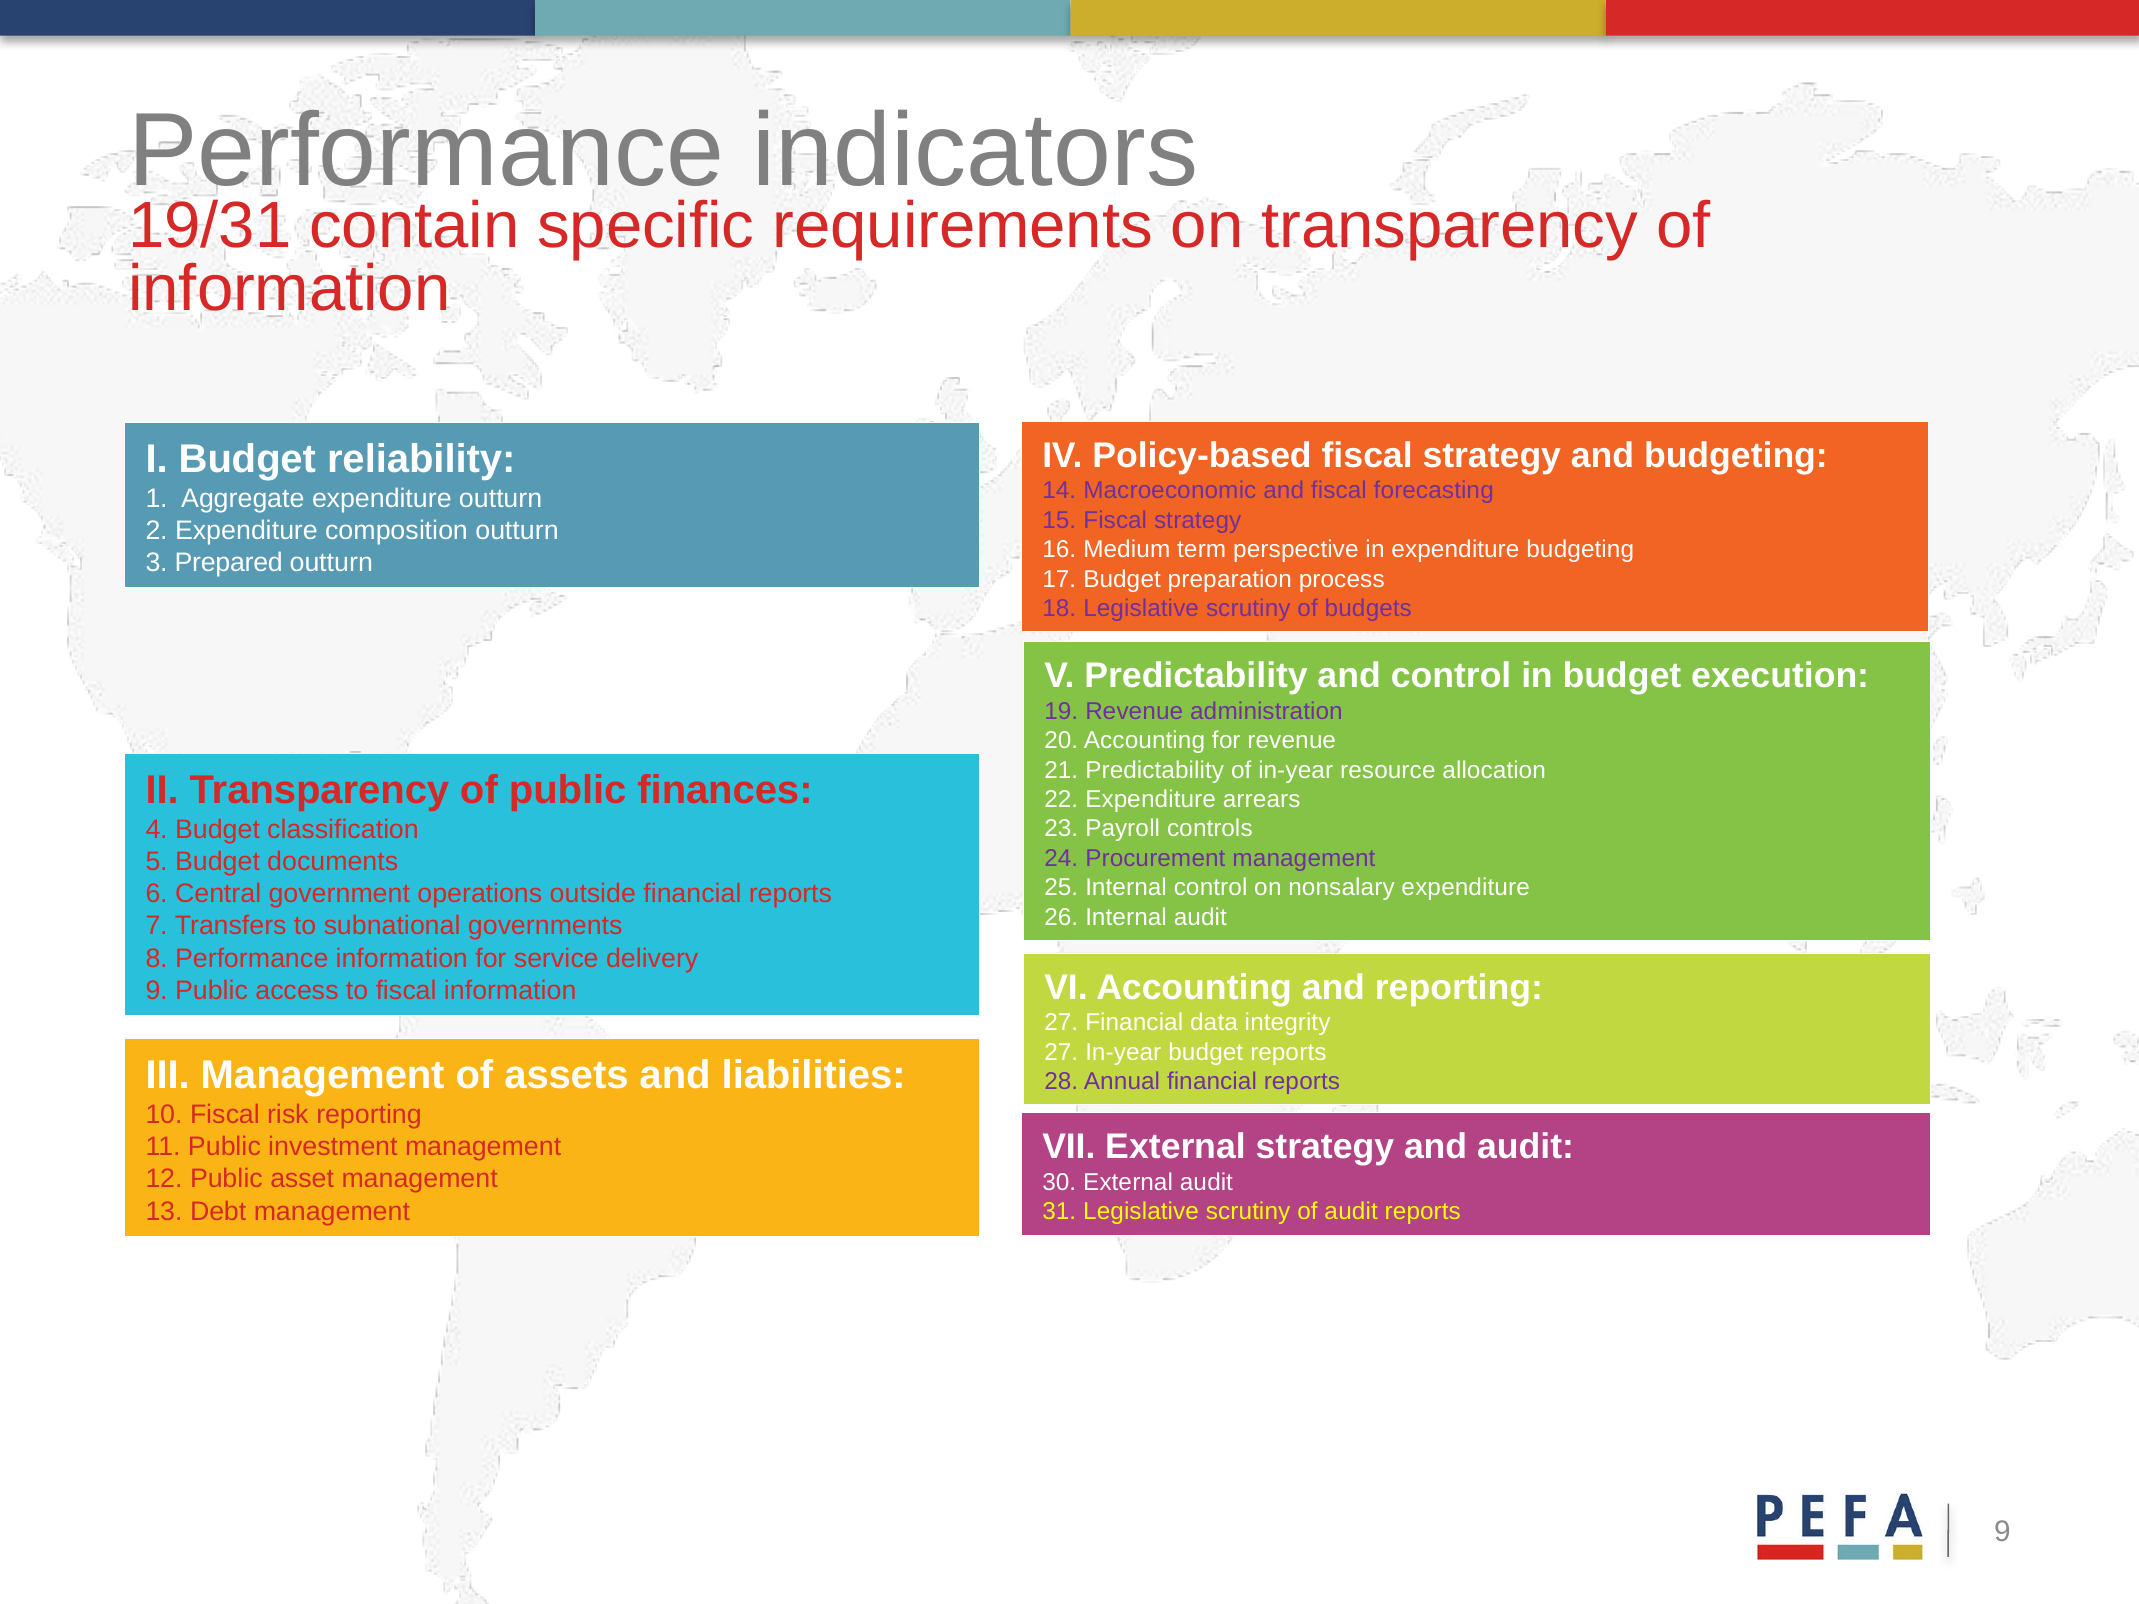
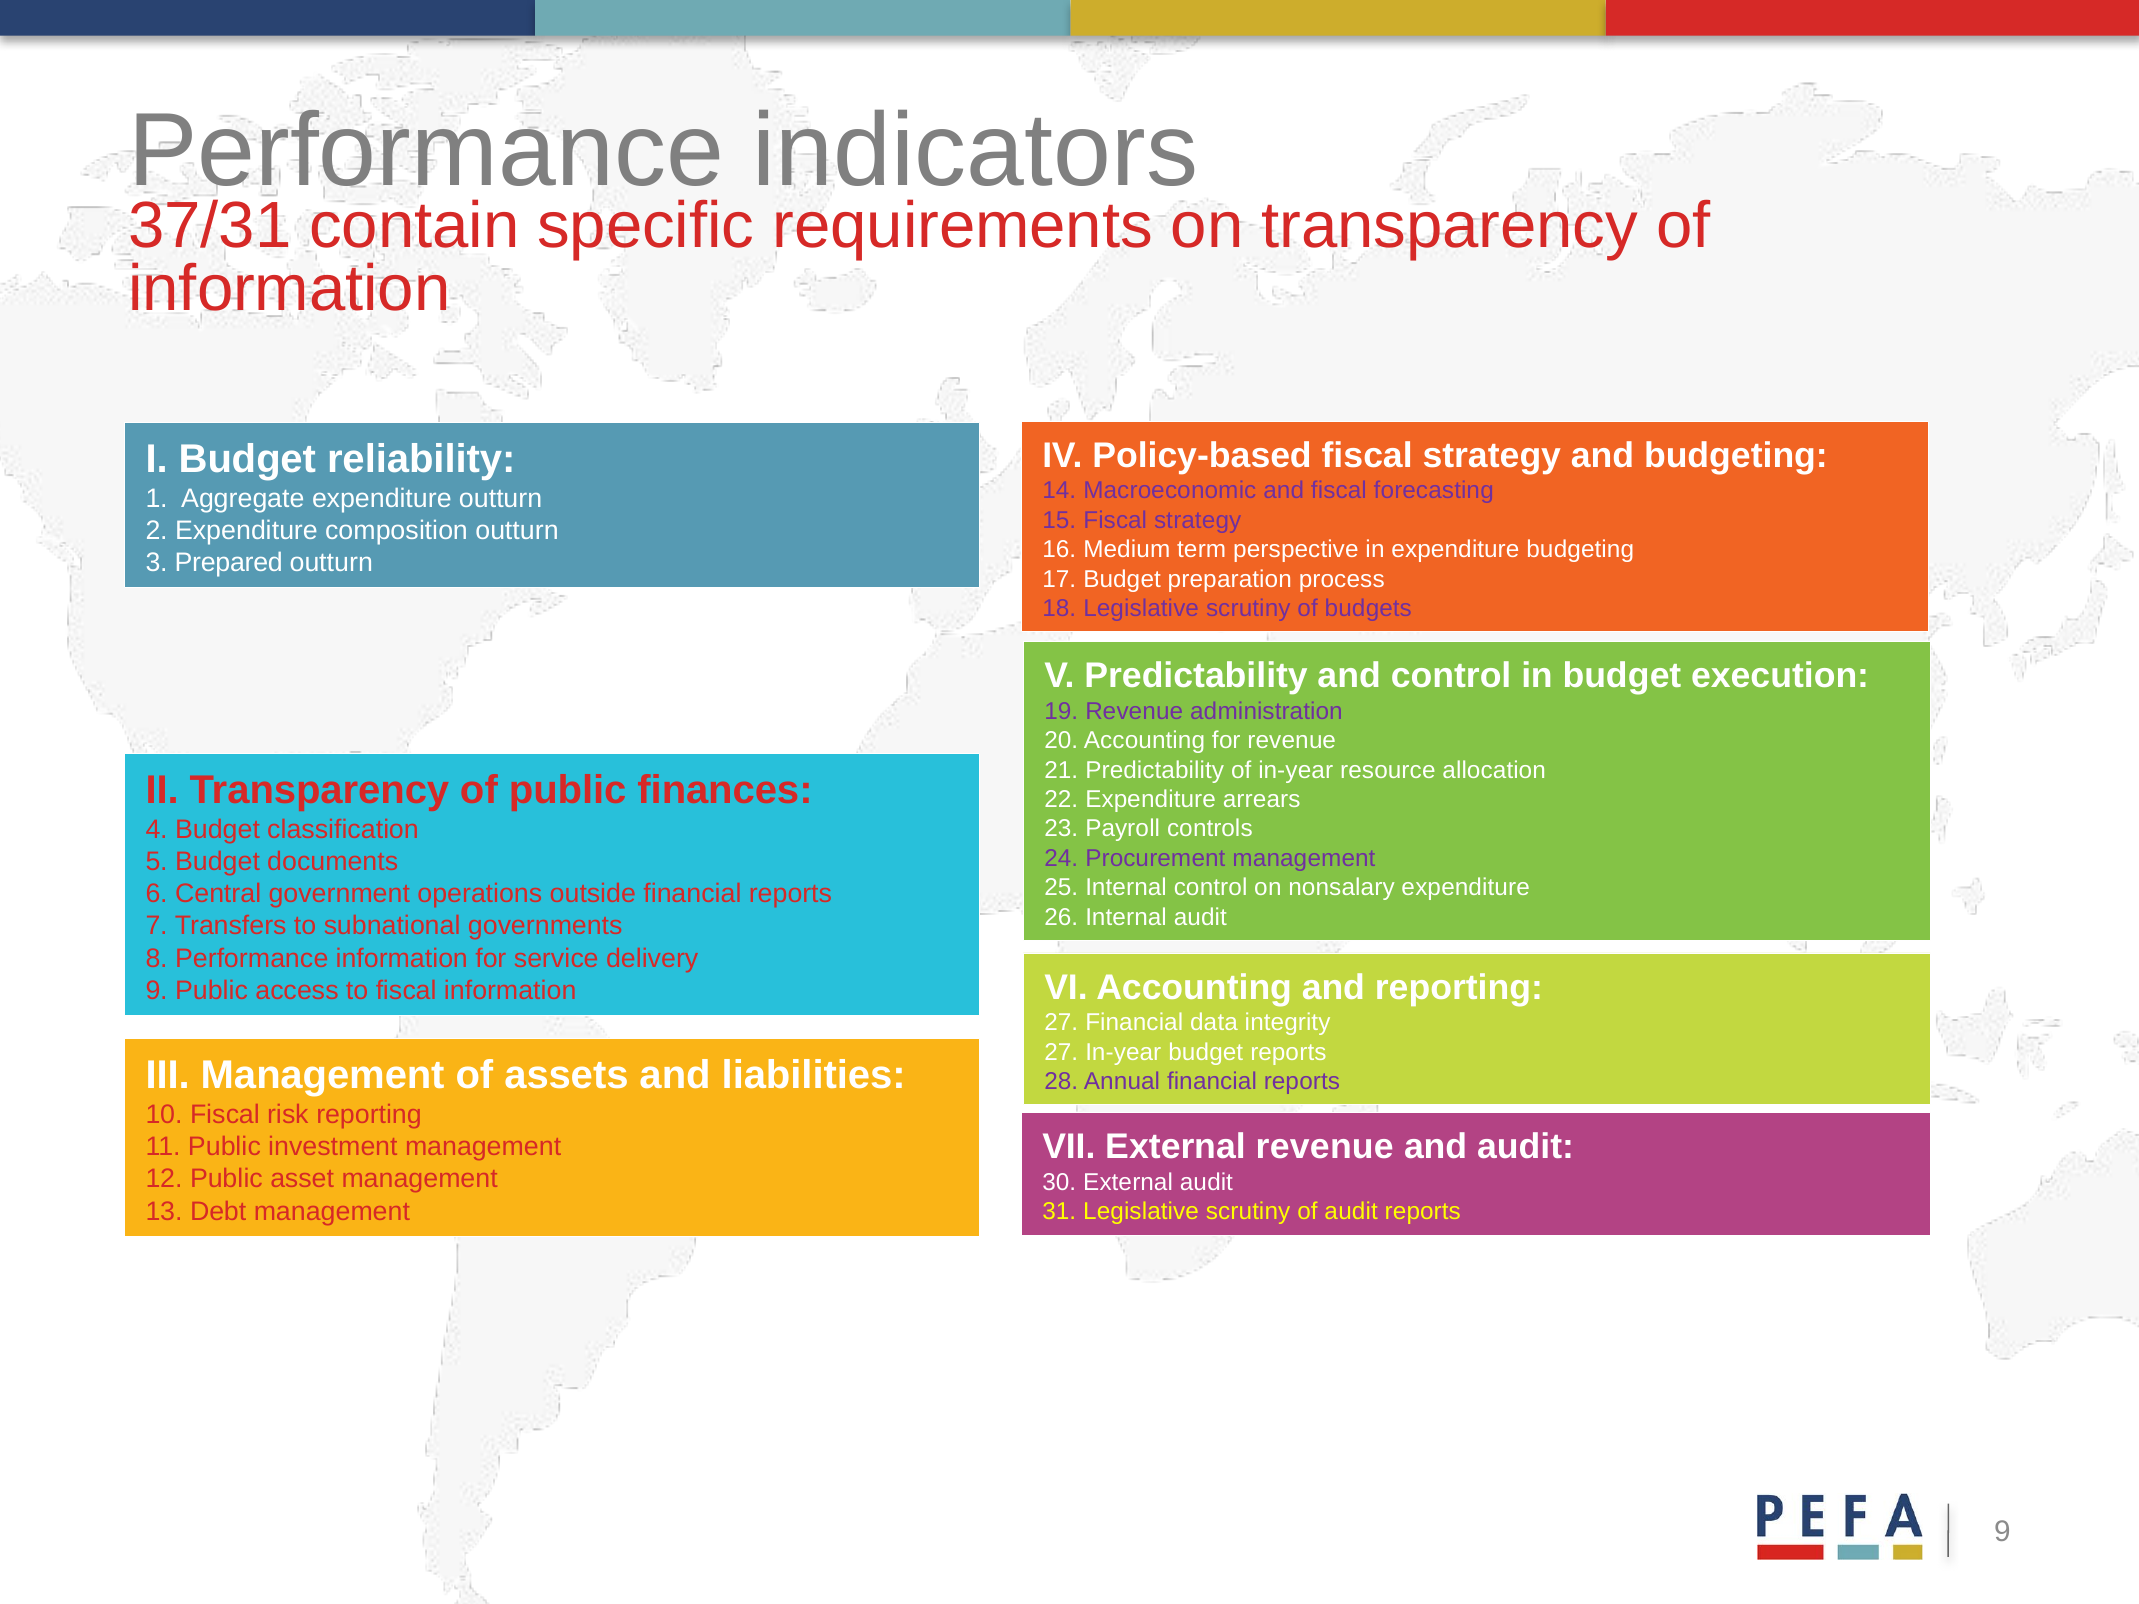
19/31: 19/31 -> 37/31 (210, 226)
External strategy: strategy -> revenue (1325, 1147)
